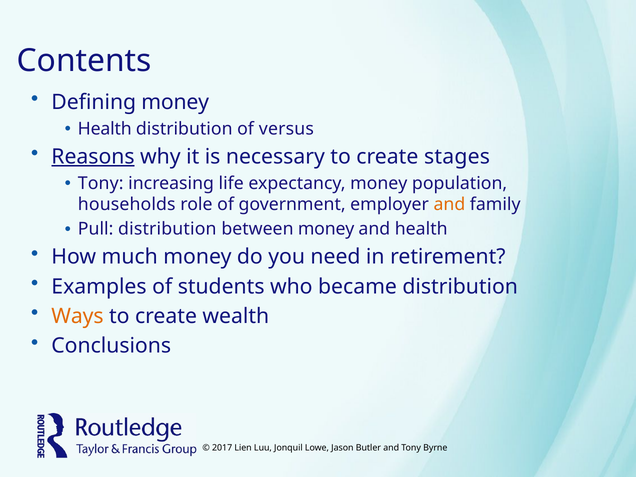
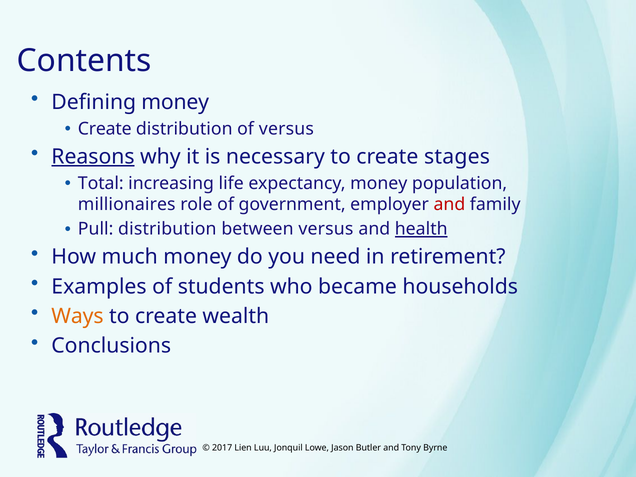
Health: Health -> Create (105, 129)
Tony: Tony -> Total (101, 183)
households: households -> millionaires (127, 204)
and colour: orange -> red (449, 204)
between money: money -> versus (326, 229)
health underline: none -> present (421, 229)
became distribution: distribution -> households (460, 287)
